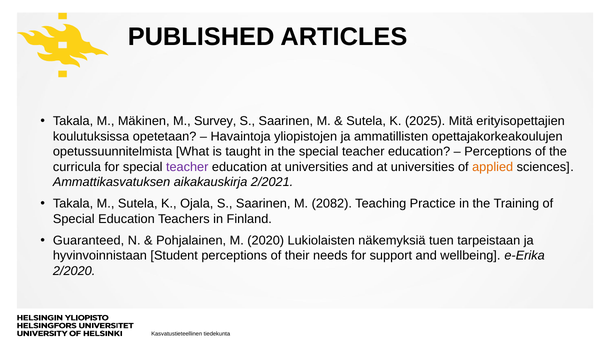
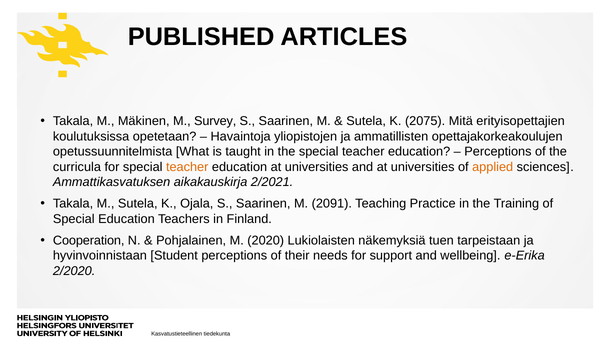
2025: 2025 -> 2075 (425, 121)
teacher colour: purple -> orange (187, 167)
2082: 2082 -> 2091 (332, 204)
Guaranteed: Guaranteed -> Cooperation (89, 241)
